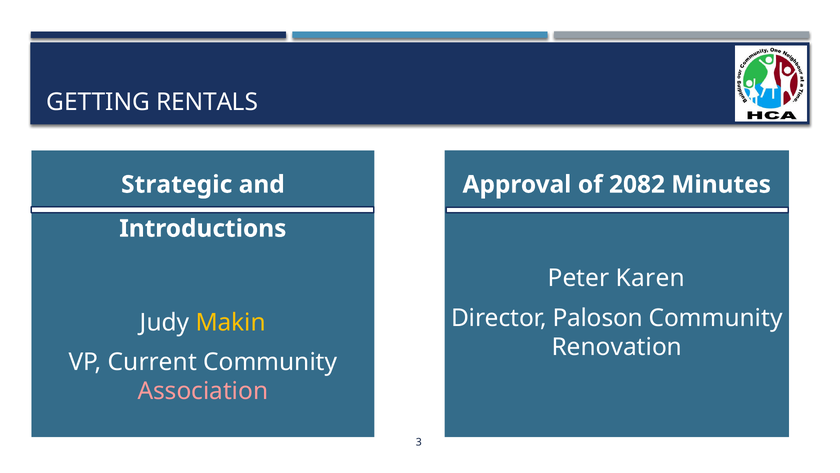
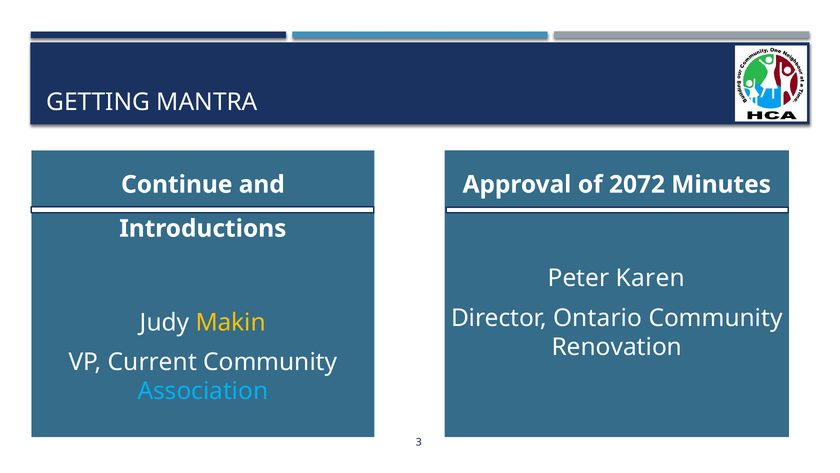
RENTALS: RENTALS -> MANTRA (207, 102)
Strategic: Strategic -> Continue (177, 184)
2082: 2082 -> 2072 (637, 184)
Paloson: Paloson -> Ontario (598, 318)
Association colour: pink -> light blue (203, 391)
